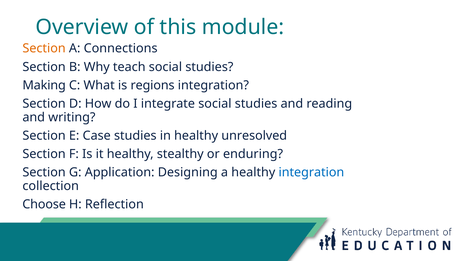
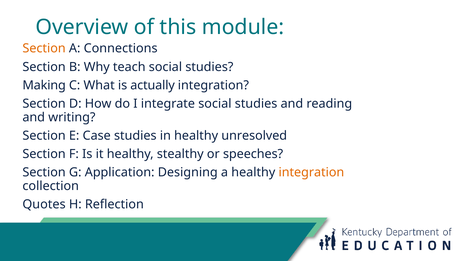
regions: regions -> actually (153, 85)
enduring: enduring -> speeches (253, 154)
integration colour: blue -> orange (311, 173)
Choose: Choose -> Quotes (44, 205)
